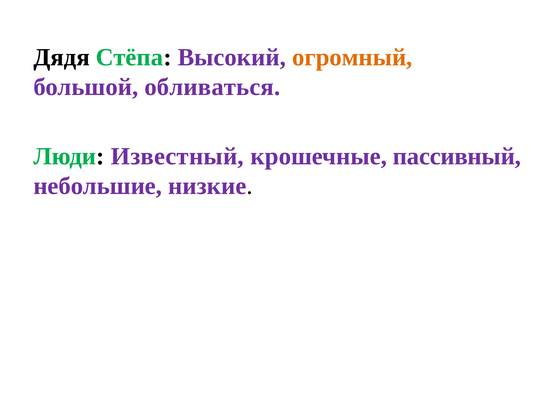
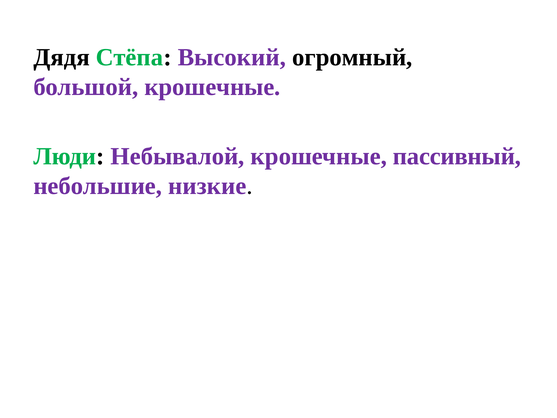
огромный colour: orange -> black (352, 57)
большой обливаться: обливаться -> крошечные (212, 87)
Известный: Известный -> Небывалой (178, 156)
